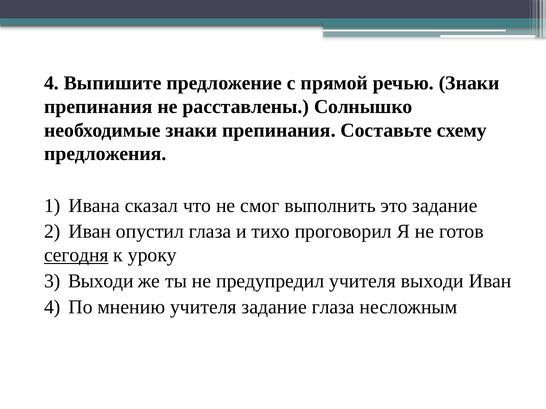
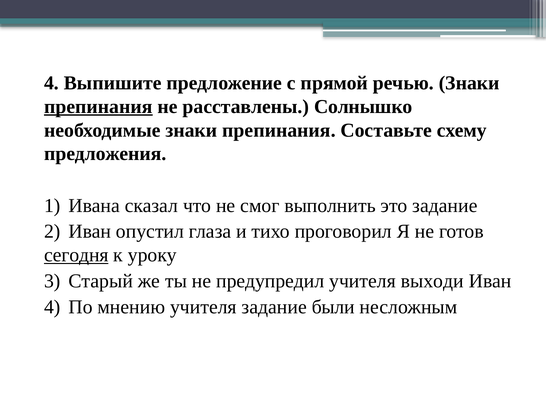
препинания underline: none -> present (98, 107)
3 Выходи: Выходи -> Старый (101, 281)
задание глаза: глаза -> были (333, 307)
